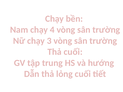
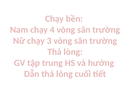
Thả cuối: cuối -> lòng (73, 52)
